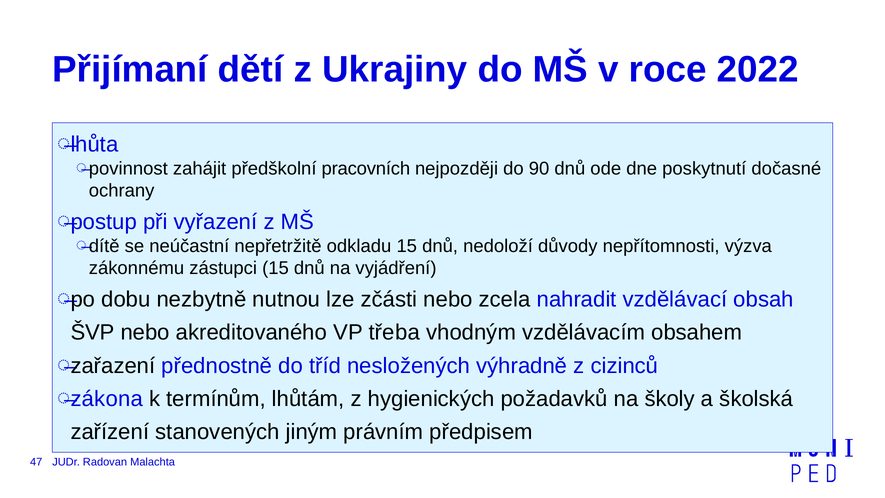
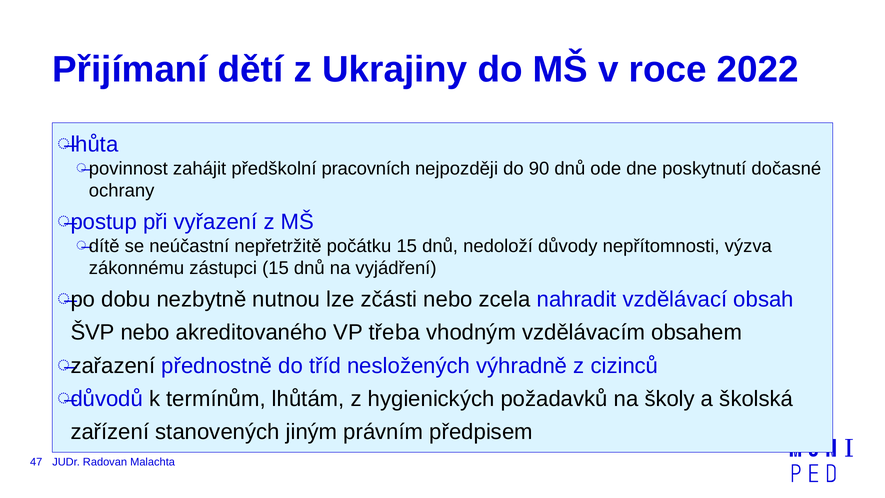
odkladu: odkladu -> počátku (359, 246)
zákona: zákona -> důvodů (107, 399)
